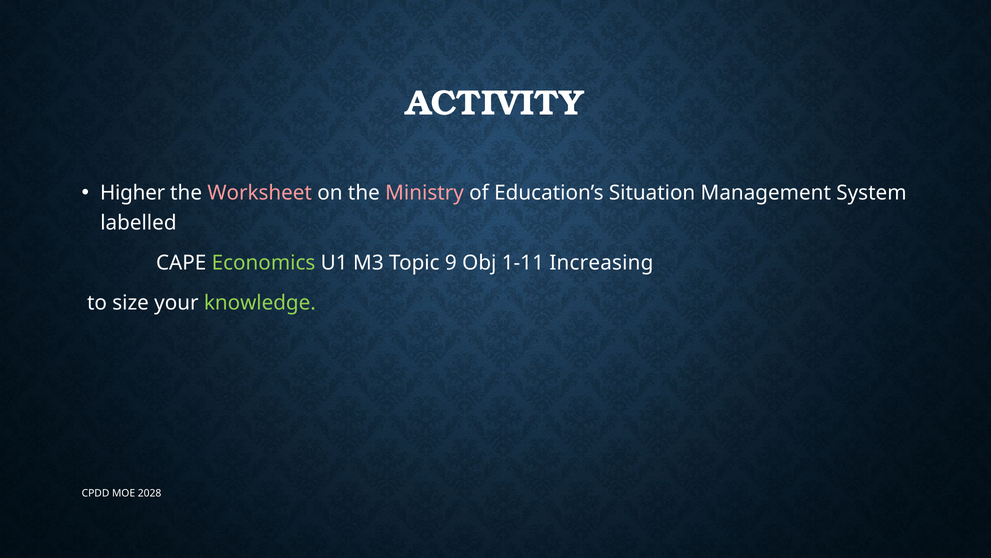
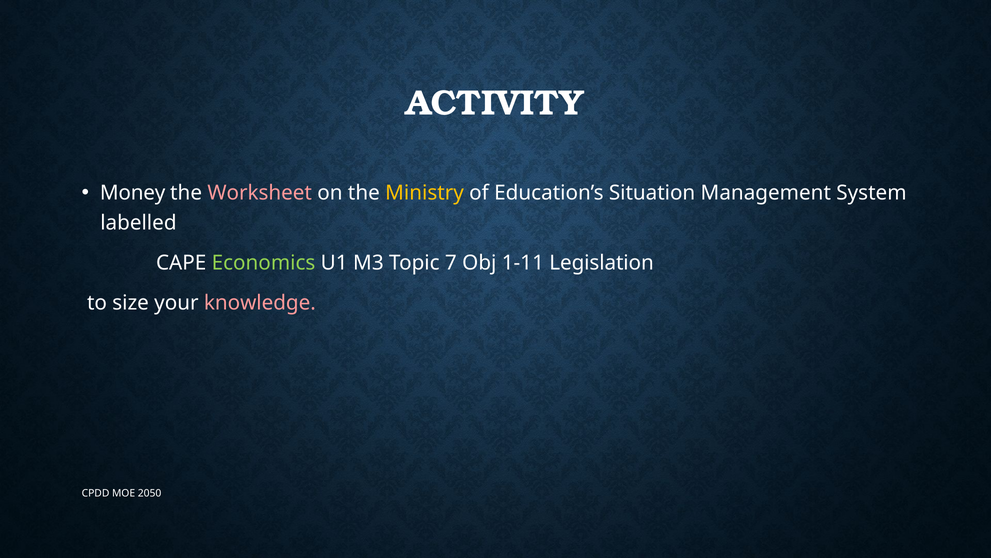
Higher: Higher -> Money (133, 193)
Ministry colour: pink -> yellow (425, 193)
9: 9 -> 7 (451, 263)
Increasing: Increasing -> Legislation (602, 263)
knowledge colour: light green -> pink (260, 303)
2028: 2028 -> 2050 (150, 493)
